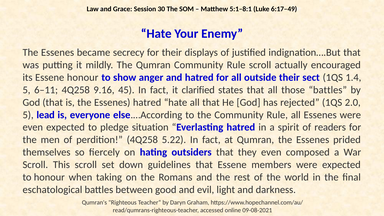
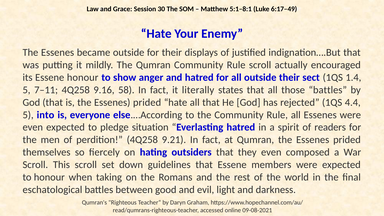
became secrecy: secrecy -> outside (129, 52)
6–11: 6–11 -> 7–11 (46, 90)
45: 45 -> 58 (126, 90)
clarified: clarified -> literally (198, 90)
is the Essenes hatred: hatred -> prided (147, 102)
2.0: 2.0 -> 4.4 (353, 102)
lead: lead -> into (46, 115)
5.22: 5.22 -> 9.21 (174, 140)
